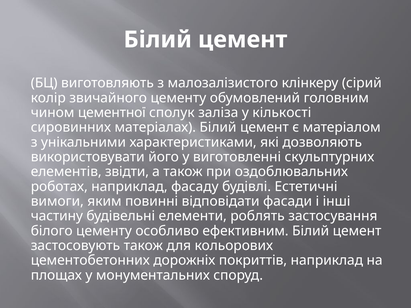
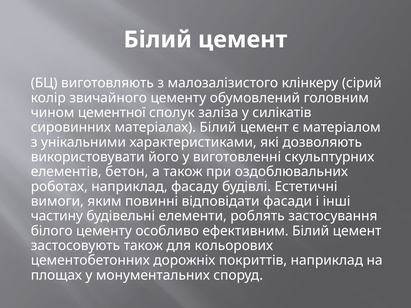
кількості: кількості -> силікатів (282, 113)
звідти: звідти -> бетон (127, 172)
